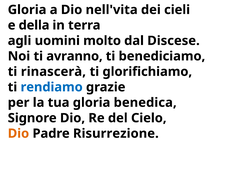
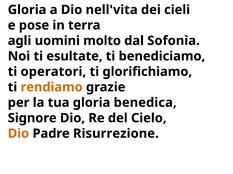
della: della -> pose (34, 25)
Discese: Discese -> Sofonìa (173, 41)
avranno: avranno -> esultate (74, 56)
rinascerà: rinascerà -> operatori (53, 72)
rendiamo colour: blue -> orange (52, 87)
